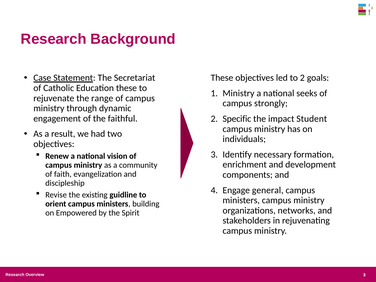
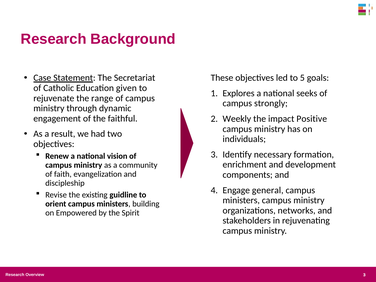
to 2: 2 -> 5 (302, 78)
Education these: these -> given (126, 88)
Ministry: Ministry -> Explores (239, 93)
Specific: Specific -> Weekly (237, 119)
Student: Student -> Positive (312, 119)
